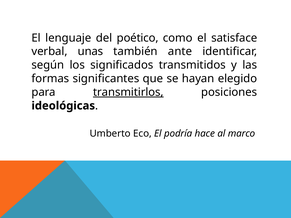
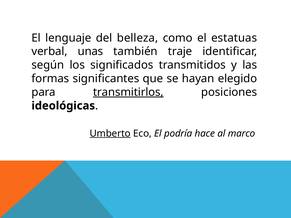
poético: poético -> belleza (138, 38)
satisface: satisface -> estatuas (234, 38)
ante: ante -> traje (180, 52)
Umberto underline: none -> present (110, 134)
